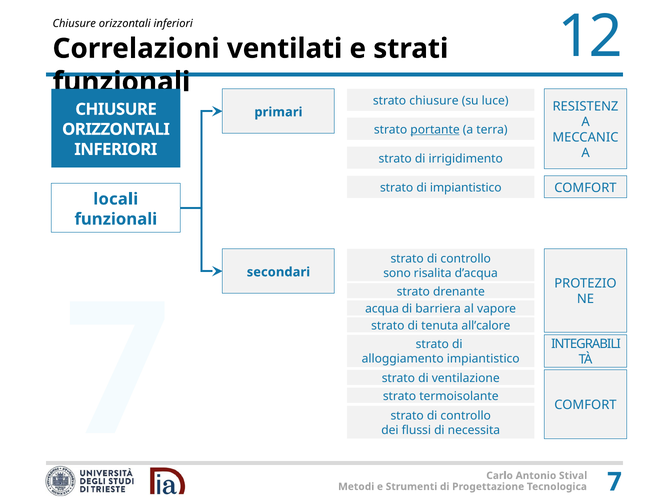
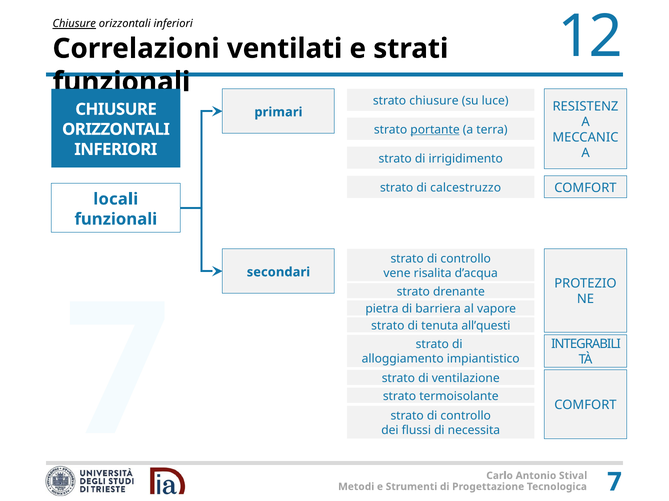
Chiusure underline: none -> present (74, 24)
di impiantistico: impiantistico -> calcestruzzo (466, 188)
sono: sono -> vene (397, 274)
acqua: acqua -> pietra (382, 309)
all’calore: all’calore -> all’questi (486, 326)
